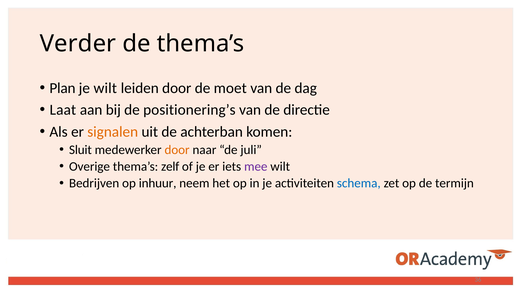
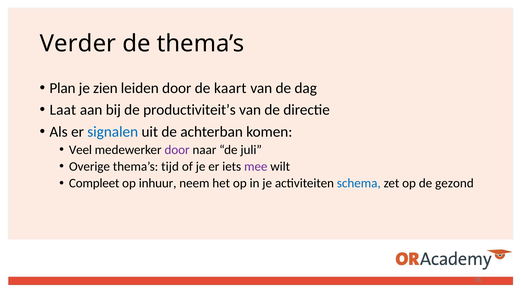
je wilt: wilt -> zien (105, 88)
moet: moet -> kaart (230, 88)
positionering’s: positionering’s -> productiviteit’s (189, 110)
signalen colour: orange -> blue (113, 132)
Sluit: Sluit -> Veel (80, 150)
door colour: orange -> purple (177, 150)
zelf: zelf -> tijd (170, 167)
Bedrijven: Bedrijven -> Compleet (94, 183)
termijn: termijn -> gezond (454, 183)
